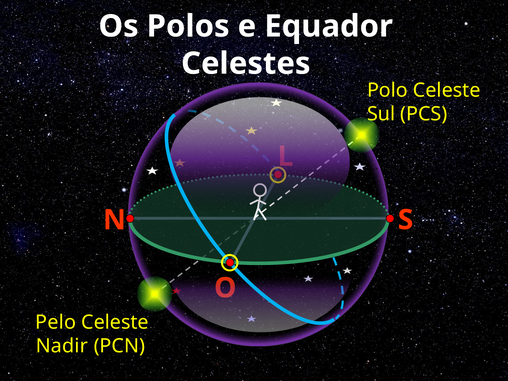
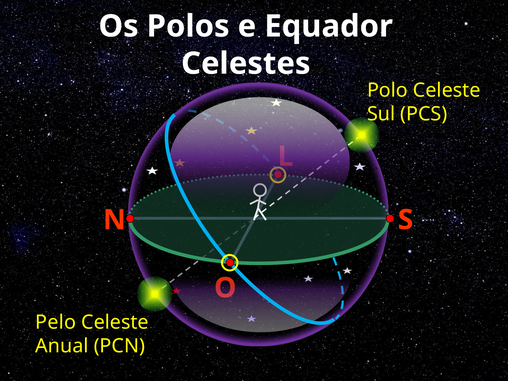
Nadir: Nadir -> Anual (62, 346)
